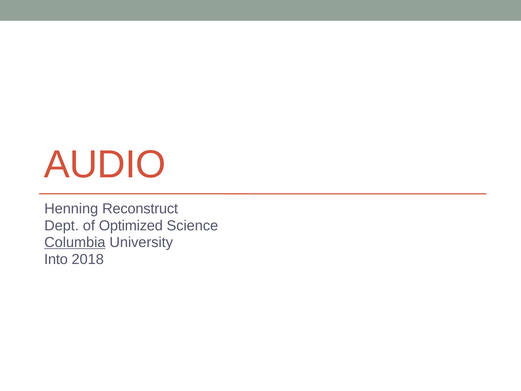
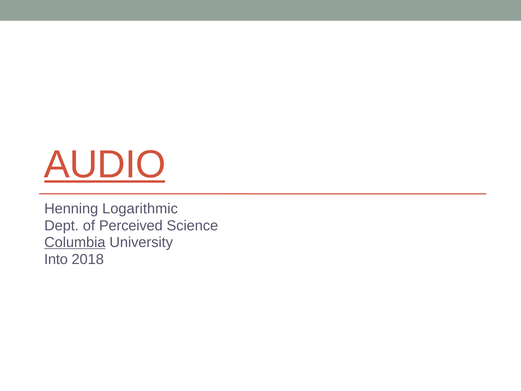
AUDIO underline: none -> present (105, 165)
Reconstruct: Reconstruct -> Logarithmic (140, 209)
Optimized: Optimized -> Perceived (131, 225)
